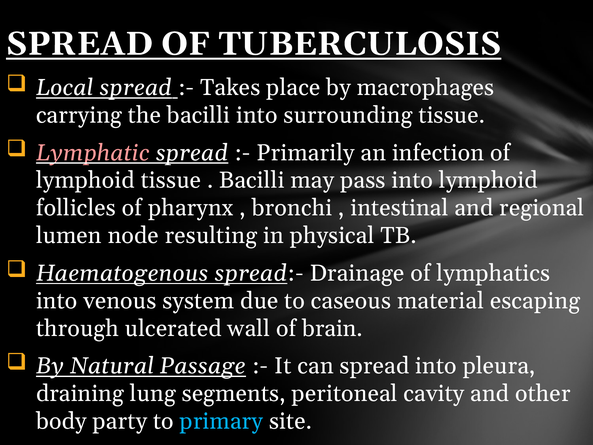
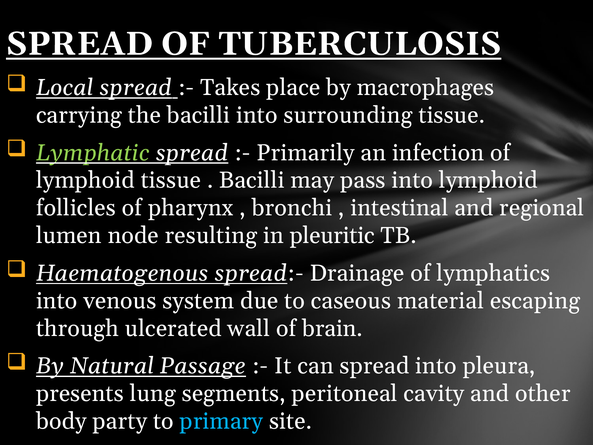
Lymphatic colour: pink -> light green (93, 153)
physical: physical -> pleuritic (332, 236)
draining: draining -> presents (80, 393)
